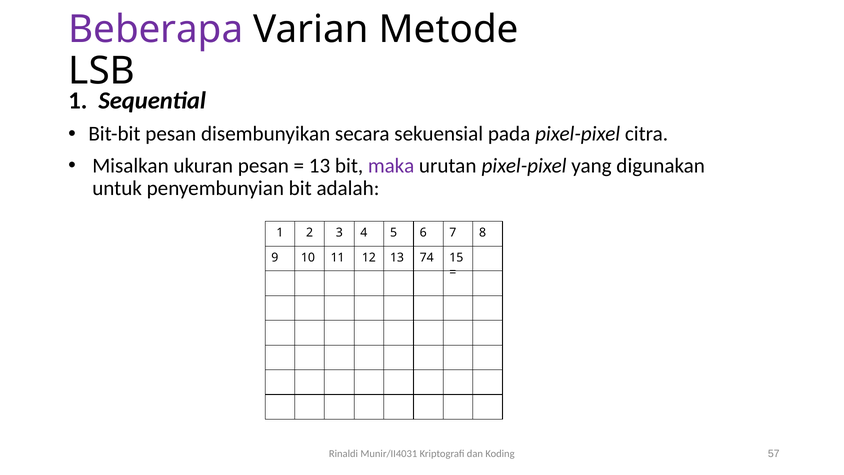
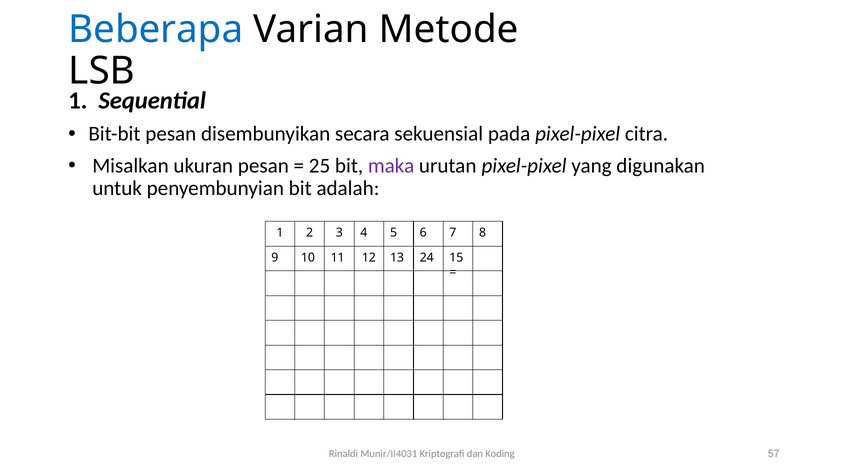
Beberapa colour: purple -> blue (156, 29)
13: 13 -> 25 (320, 165)
74: 74 -> 24 (427, 257)
